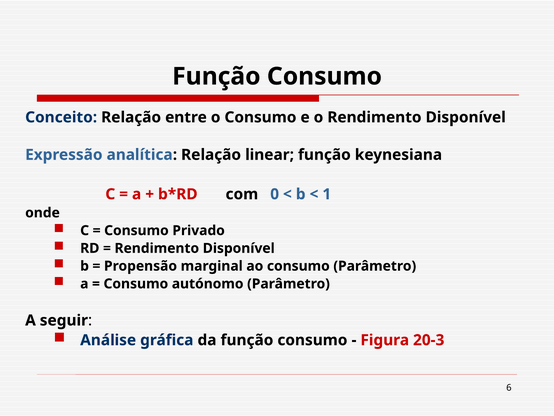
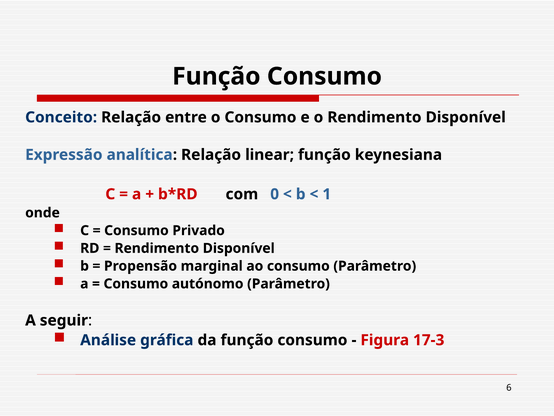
20-3: 20-3 -> 17-3 (429, 340)
